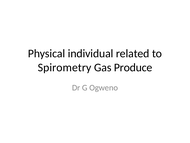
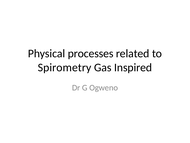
individual: individual -> processes (91, 53)
Produce: Produce -> Inspired (133, 67)
